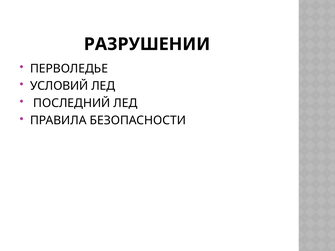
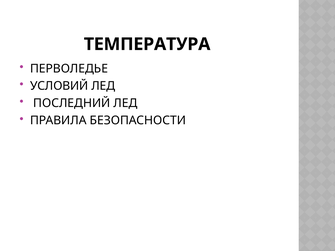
РАЗРУШЕНИИ: РАЗРУШЕНИИ -> ТЕМПЕРАТУРА (147, 44)
